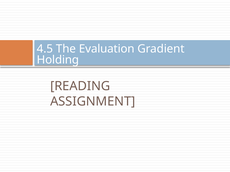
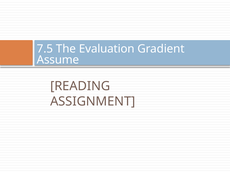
4.5: 4.5 -> 7.5 (45, 49)
Holding: Holding -> Assume (58, 60)
